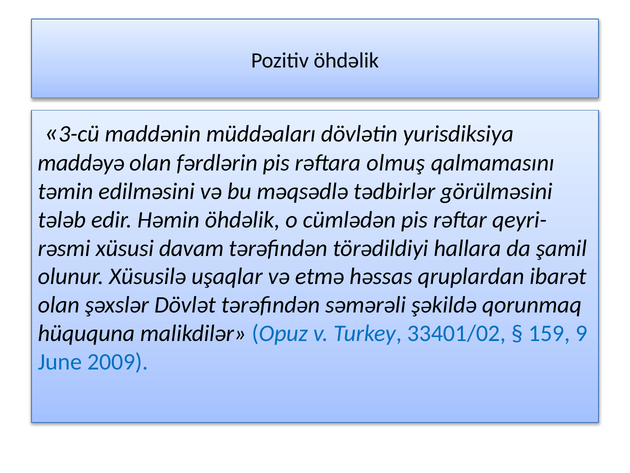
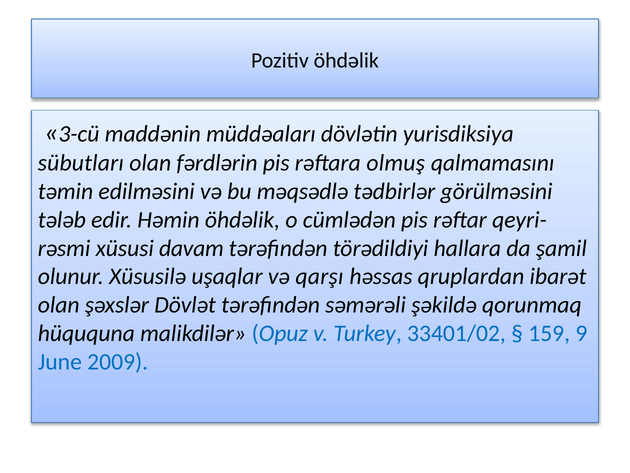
maddəyə: maddəyə -> sübutları (81, 163)
etmə: etmə -> qarşı (319, 276)
